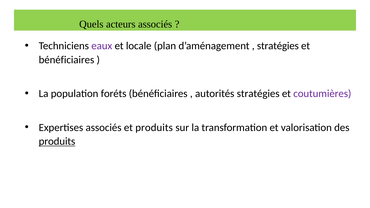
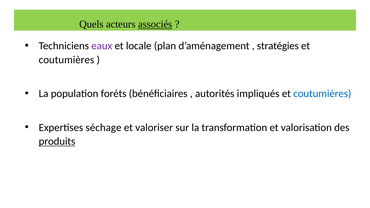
associés underline: none -> present (155, 24)
bénéficiaires: bénéficiaires -> coutumières (66, 60)
autorités stratégies: stratégies -> impliqués (258, 94)
coutumières colour: purple -> blue (322, 94)
Expertises associés: associés -> séchage (104, 128)
et produits: produits -> valoriser (154, 128)
